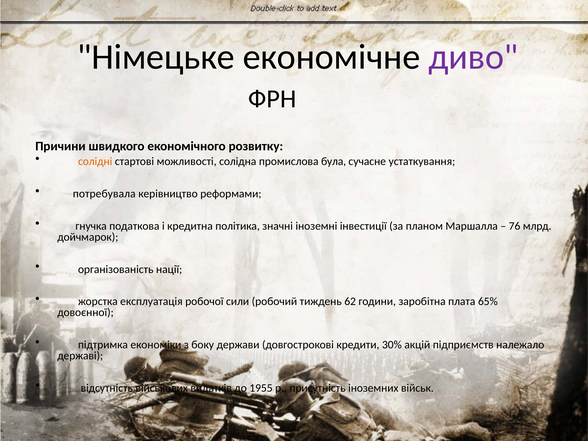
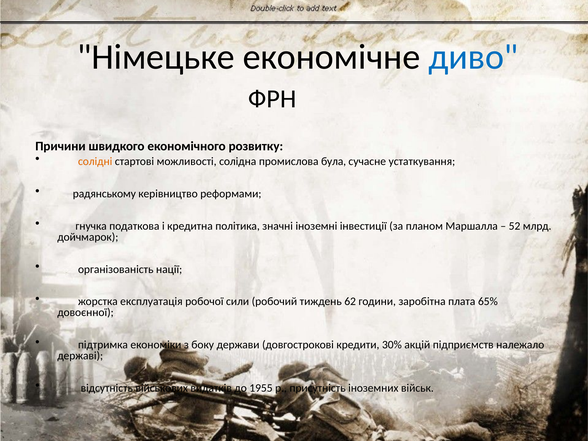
диво colour: purple -> blue (473, 57)
потребувала: потребувала -> радянському (104, 194)
76: 76 -> 52 (515, 226)
